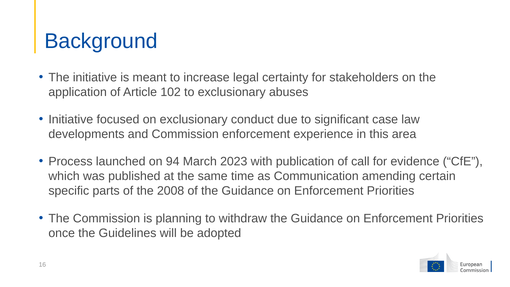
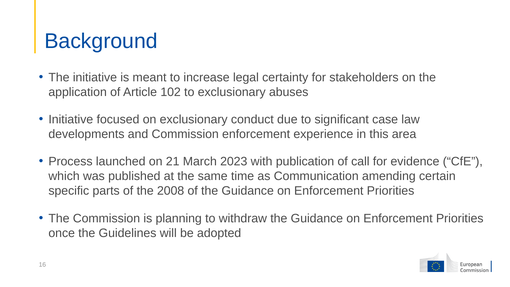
94: 94 -> 21 (173, 162)
